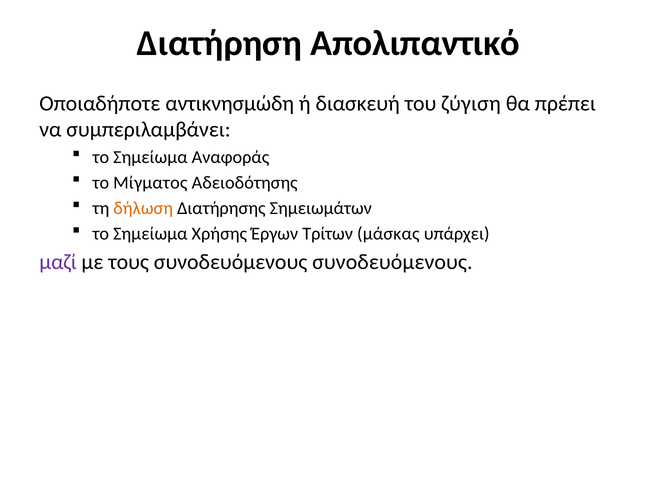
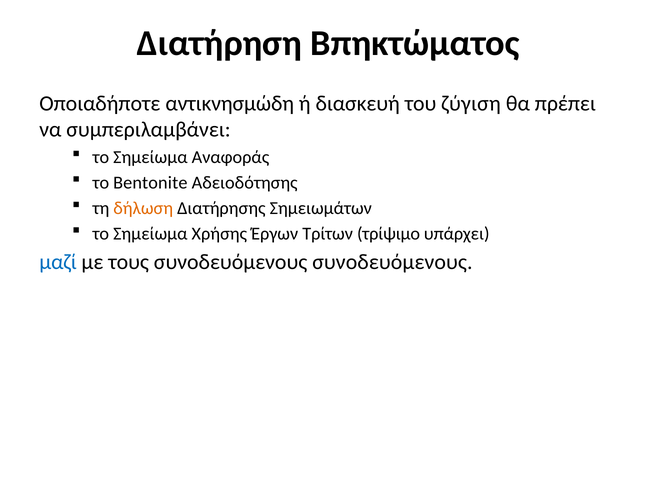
Απολιπαντικό: Απολιπαντικό -> Βπηκτώματος (415, 43)
Μίγματος: Μίγματος -> Bentonite (150, 183)
μάσκας: μάσκας -> τρίψιμο (388, 234)
μαζί colour: purple -> blue (58, 262)
